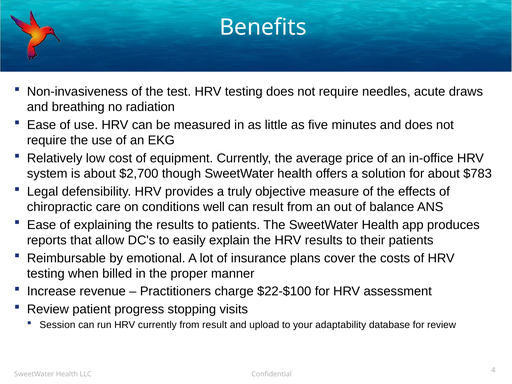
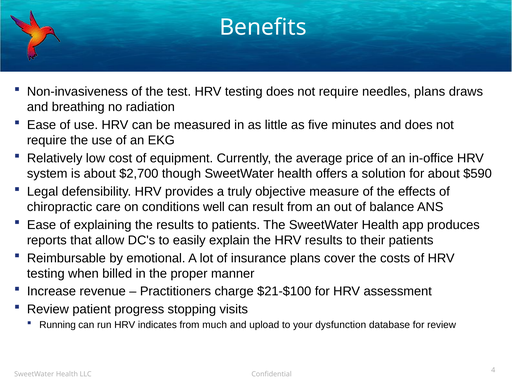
needles acute: acute -> plans (430, 92)
$783: $783 -> $590 (478, 174)
$22-$100: $22-$100 -> $21-$100 (284, 291)
Session: Session -> Running (58, 325)
HRV currently: currently -> indicates (157, 325)
from result: result -> much (215, 325)
adaptability: adaptability -> dysfunction (341, 325)
